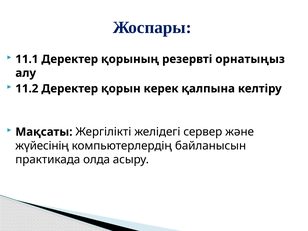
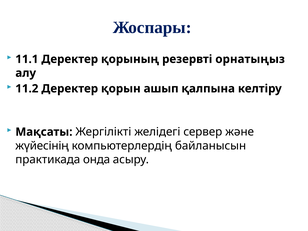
керек: керек -> ашып (161, 89)
олда: олда -> онда (97, 160)
